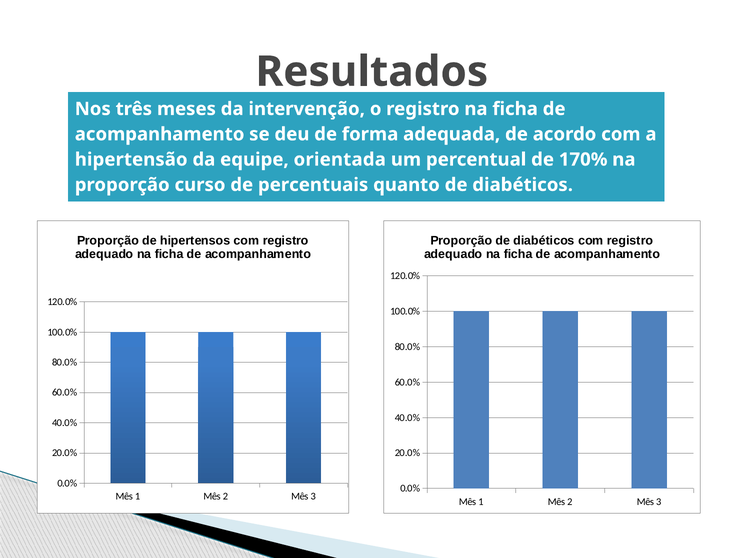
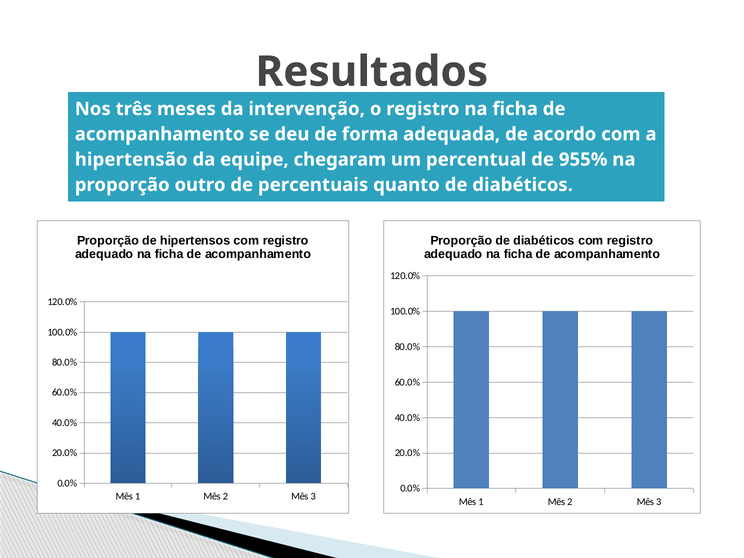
orientada: orientada -> chegaram (340, 160)
170%: 170% -> 955% (583, 160)
curso: curso -> outro (200, 185)
